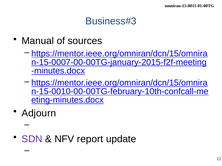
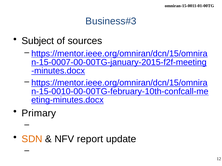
Manual: Manual -> Subject (38, 41)
Adjourn: Adjourn -> Primary (39, 113)
SDN colour: purple -> orange (32, 139)
